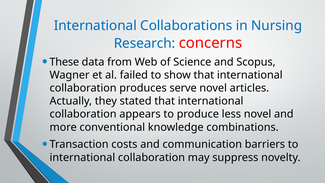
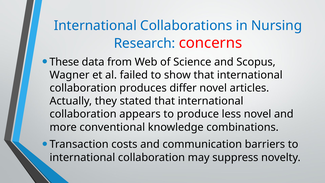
serve: serve -> differ (183, 88)
